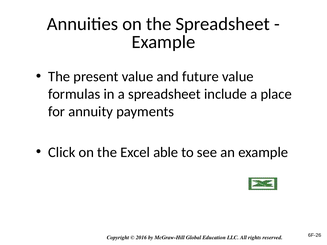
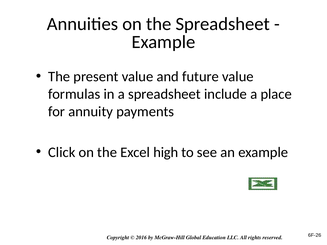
able: able -> high (166, 152)
